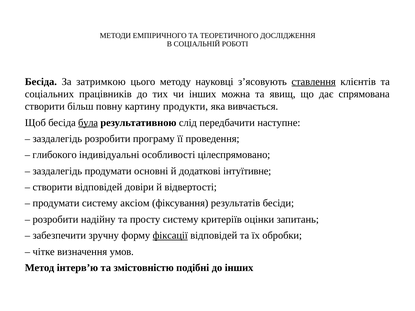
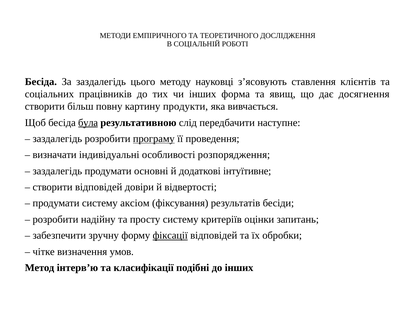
За затримкою: затримкою -> заздалегідь (101, 82)
ставлення underline: present -> none (314, 82)
можна: можна -> форма (236, 94)
спрямована: спрямована -> досягнення (364, 94)
програму underline: none -> present (154, 139)
глибокого: глибокого -> визначати (55, 155)
цілеспрямовано: цілеспрямовано -> розпорядження (234, 155)
змістовністю: змістовністю -> класифікації (144, 268)
